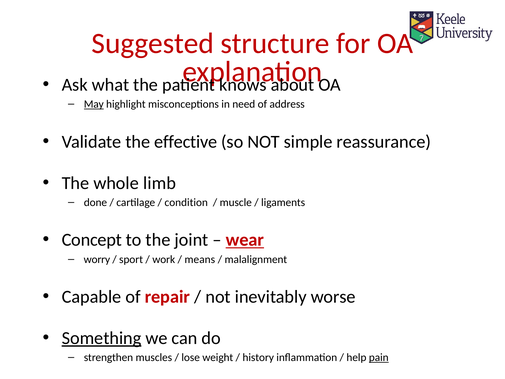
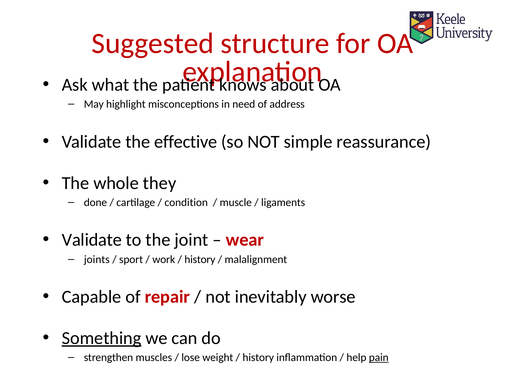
May underline: present -> none (94, 104)
limb: limb -> they (160, 183)
Concept: Concept -> Validate (92, 240)
wear underline: present -> none (245, 240)
worry: worry -> joints (97, 259)
means: means -> history (200, 259)
